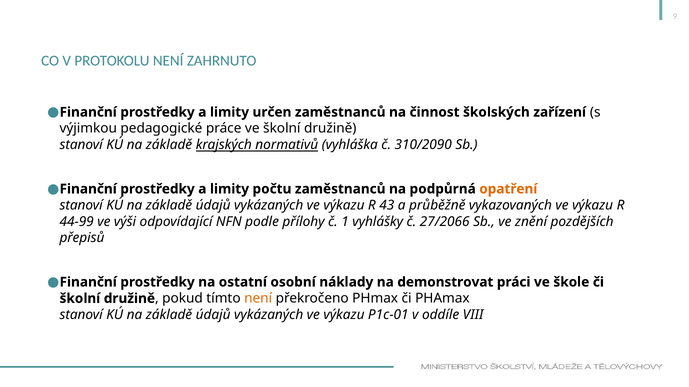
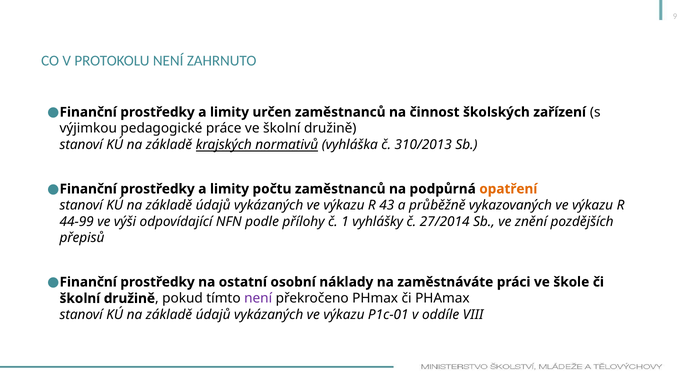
310/2090: 310/2090 -> 310/2013 (423, 145)
27/2066: 27/2066 -> 27/2014 (445, 222)
demonstrovat: demonstrovat -> zaměstnáváte (445, 282)
není colour: orange -> purple (258, 299)
